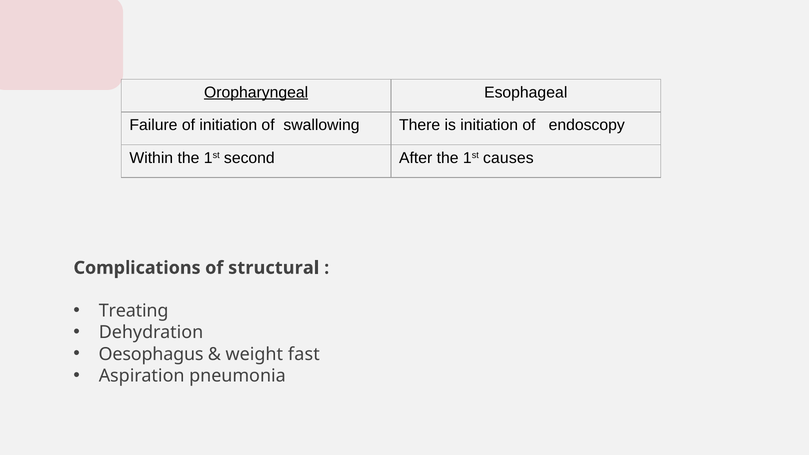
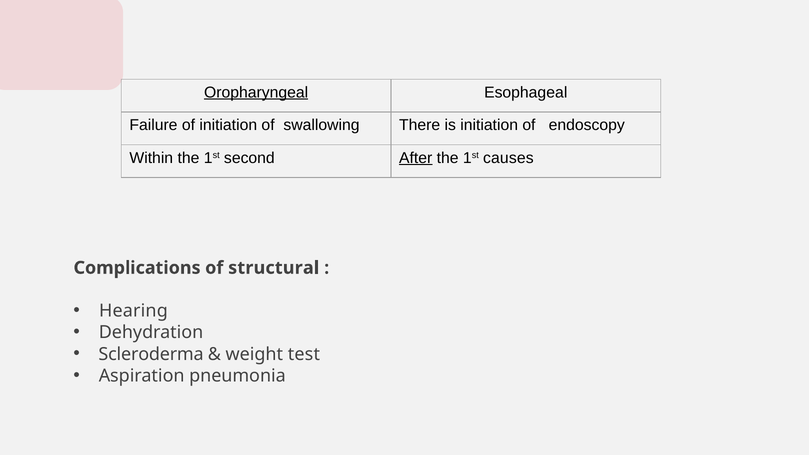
After underline: none -> present (416, 158)
Treating: Treating -> Hearing (133, 311)
Oesophagus: Oesophagus -> Scleroderma (151, 354)
fast: fast -> test (304, 354)
